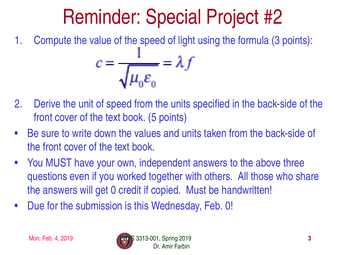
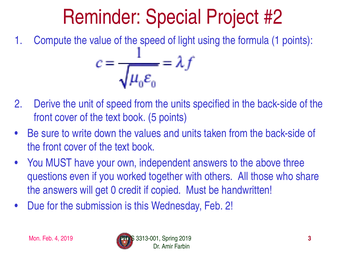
formula 3: 3 -> 1 (276, 40)
Feb 0: 0 -> 2 (229, 206)
